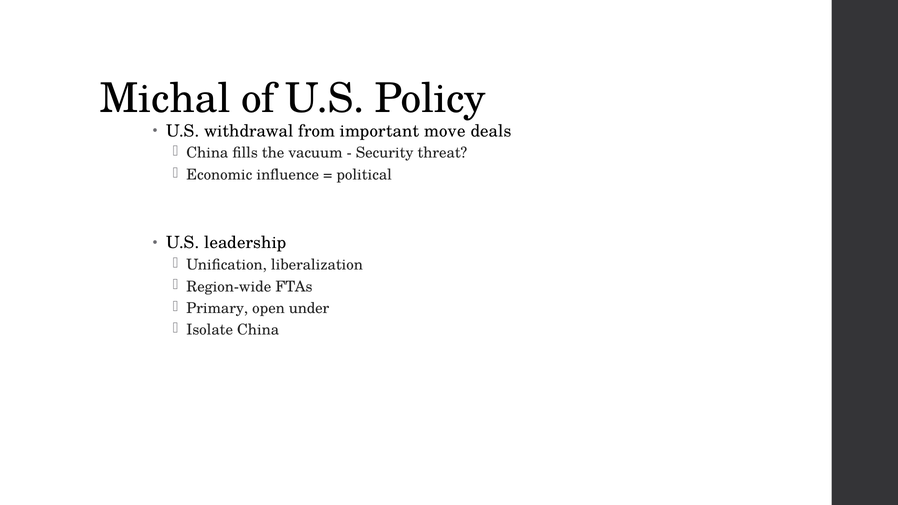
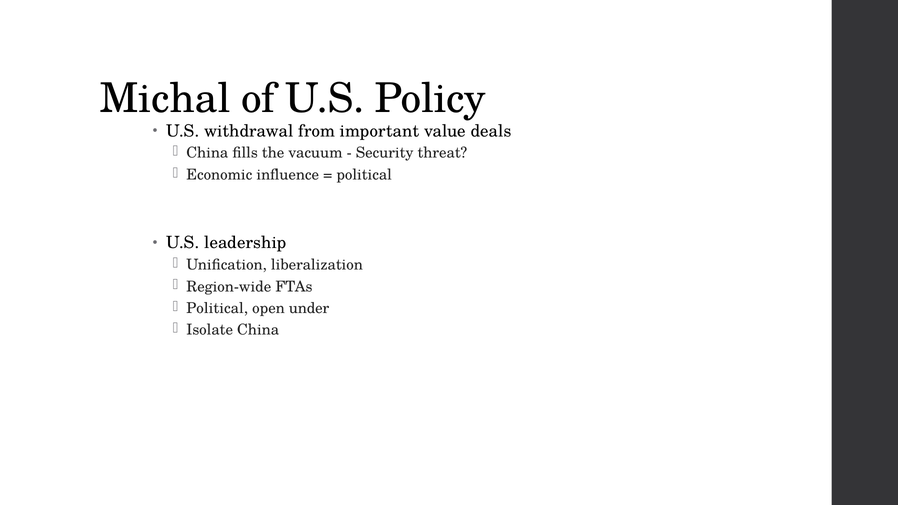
move: move -> value (445, 131)
Primary: Primary -> Political (217, 308)
